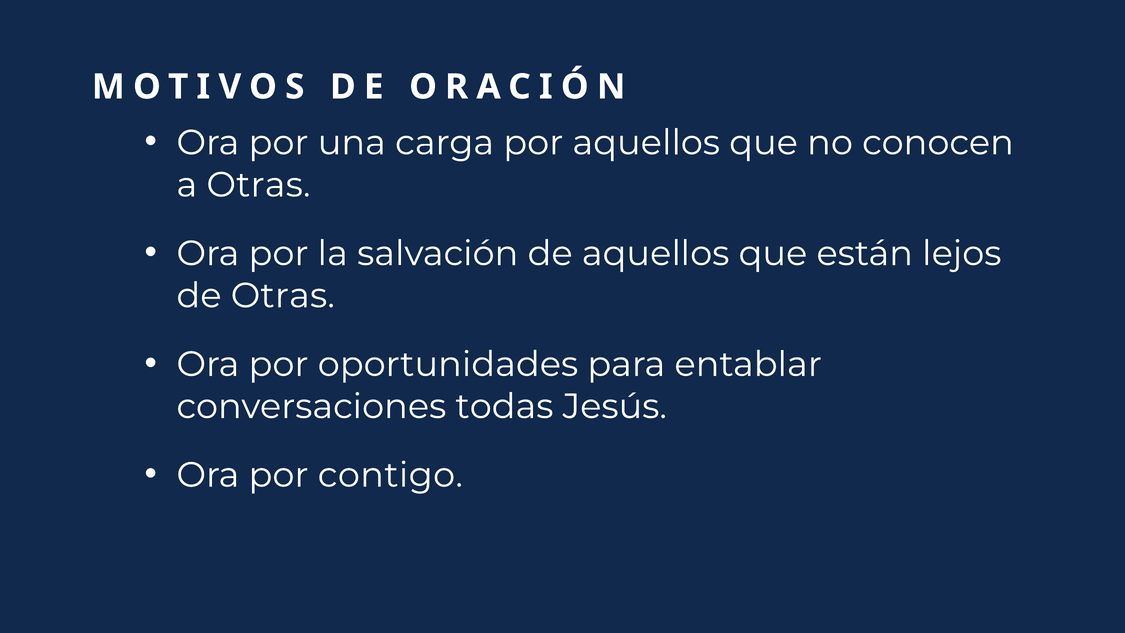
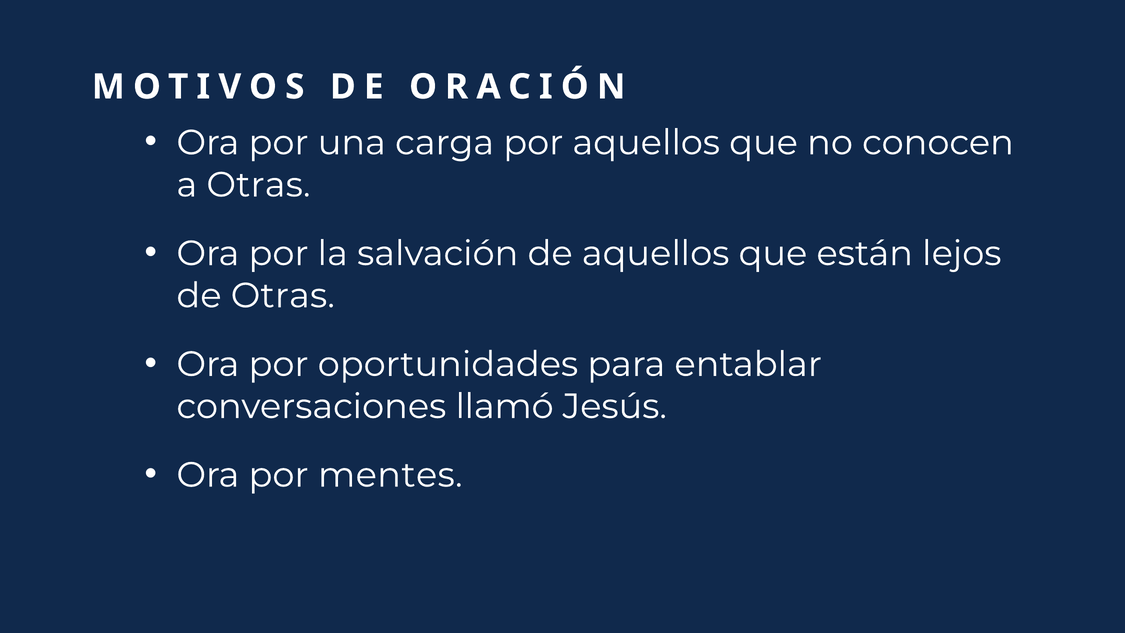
todas: todas -> llamó (505, 406)
contigo: contigo -> mentes (390, 475)
